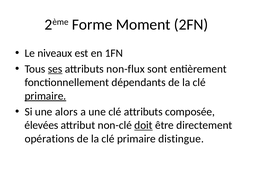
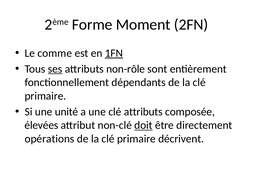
niveaux: niveaux -> comme (55, 53)
1FN underline: none -> present (114, 53)
non-flux: non-flux -> non-rôle (126, 69)
primaire underline: present -> none (45, 96)
alors: alors -> unité (67, 112)
distingue: distingue -> décrivent (181, 139)
